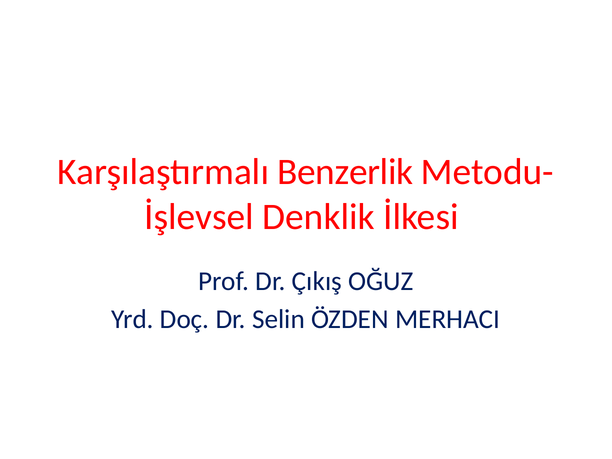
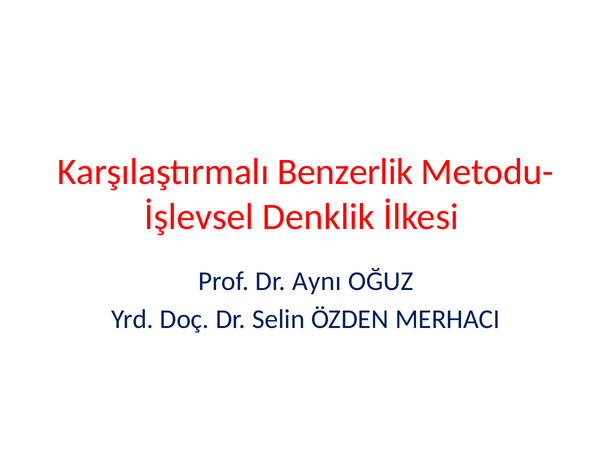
Çıkış: Çıkış -> Aynı (317, 281)
